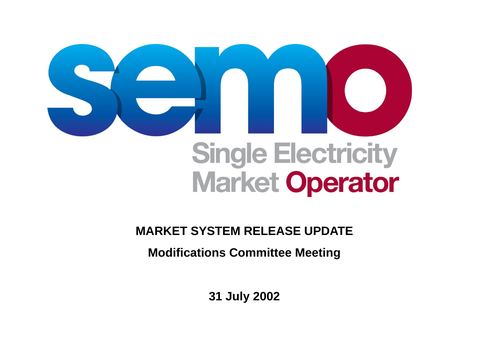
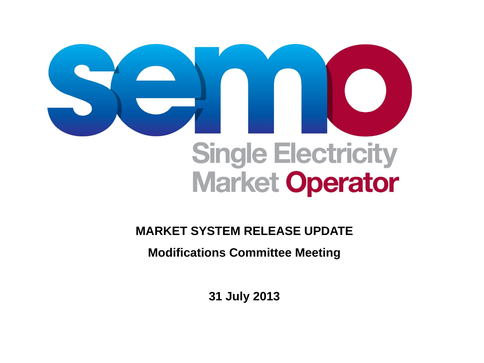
2002: 2002 -> 2013 (267, 297)
